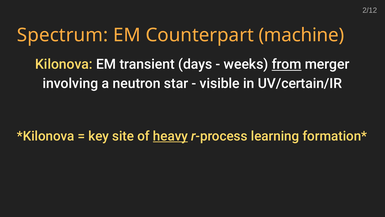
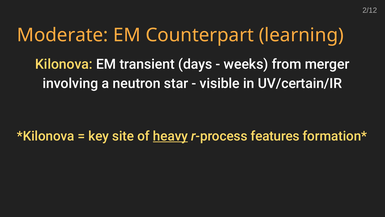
Spectrum: Spectrum -> Moderate (63, 35)
machine: machine -> learning (301, 35)
from underline: present -> none (287, 64)
learning: learning -> features (275, 136)
